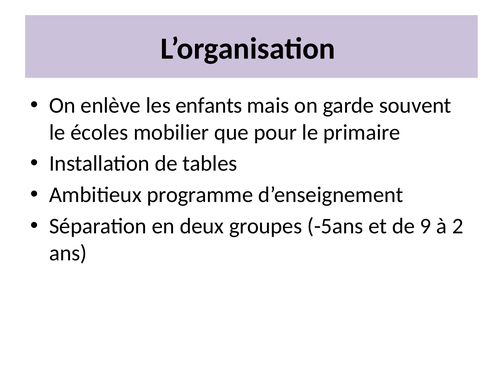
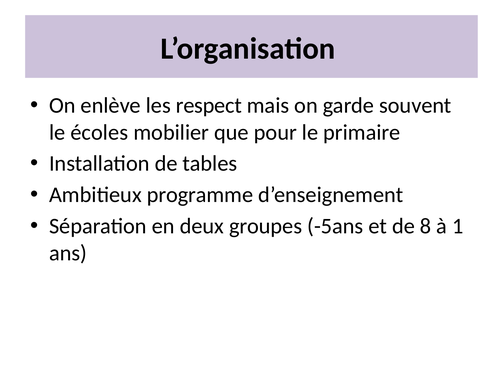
enfants: enfants -> respect (209, 106)
9: 9 -> 8 (426, 226)
2: 2 -> 1 (458, 226)
